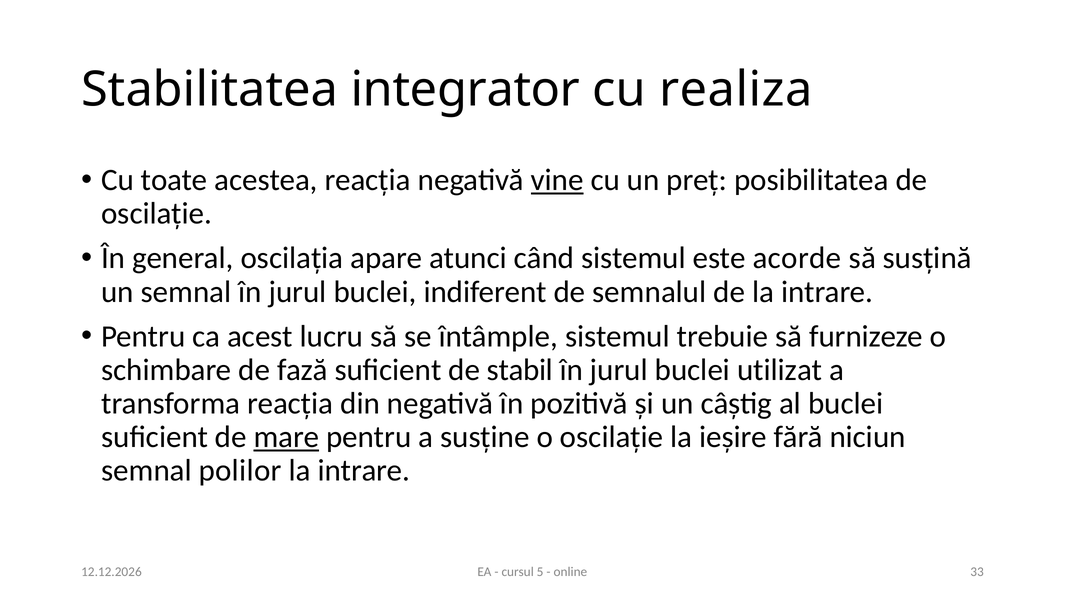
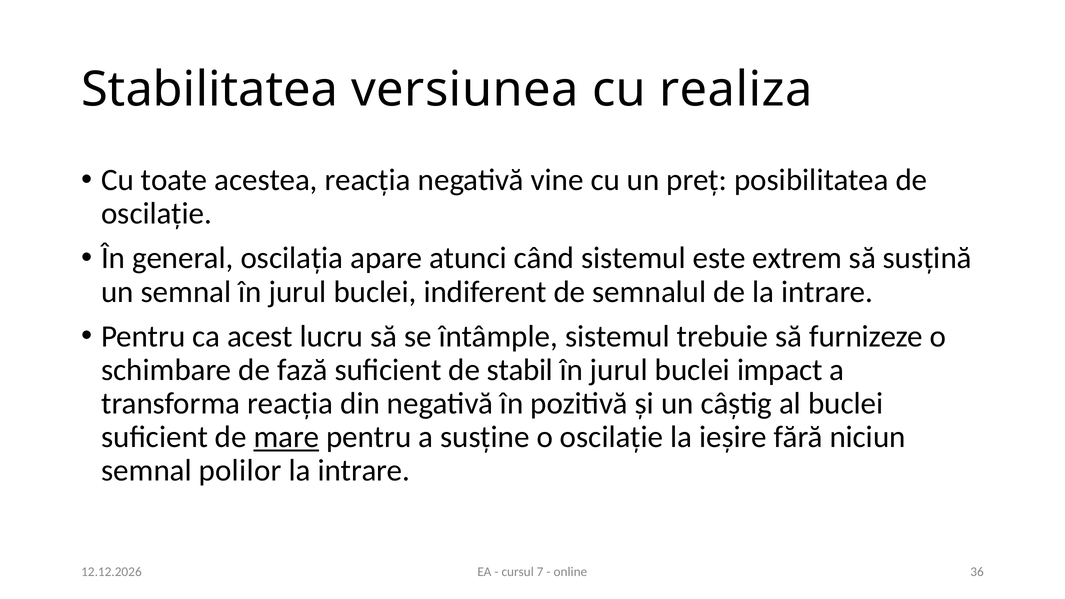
integrator: integrator -> versiunea (465, 89)
vine underline: present -> none (557, 180)
acorde: acorde -> extrem (797, 258)
utilizat: utilizat -> impact (780, 370)
5: 5 -> 7 (540, 572)
33: 33 -> 36 (977, 572)
